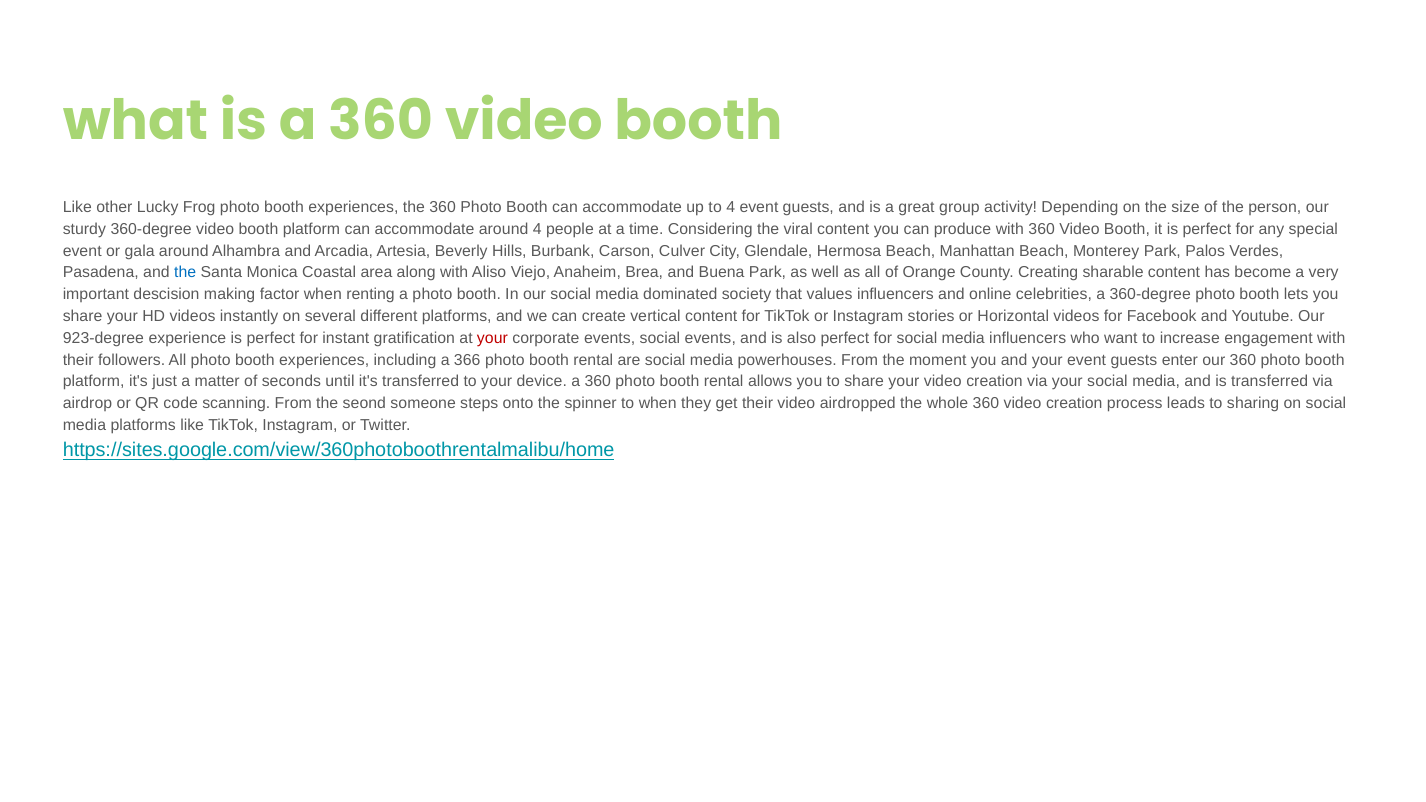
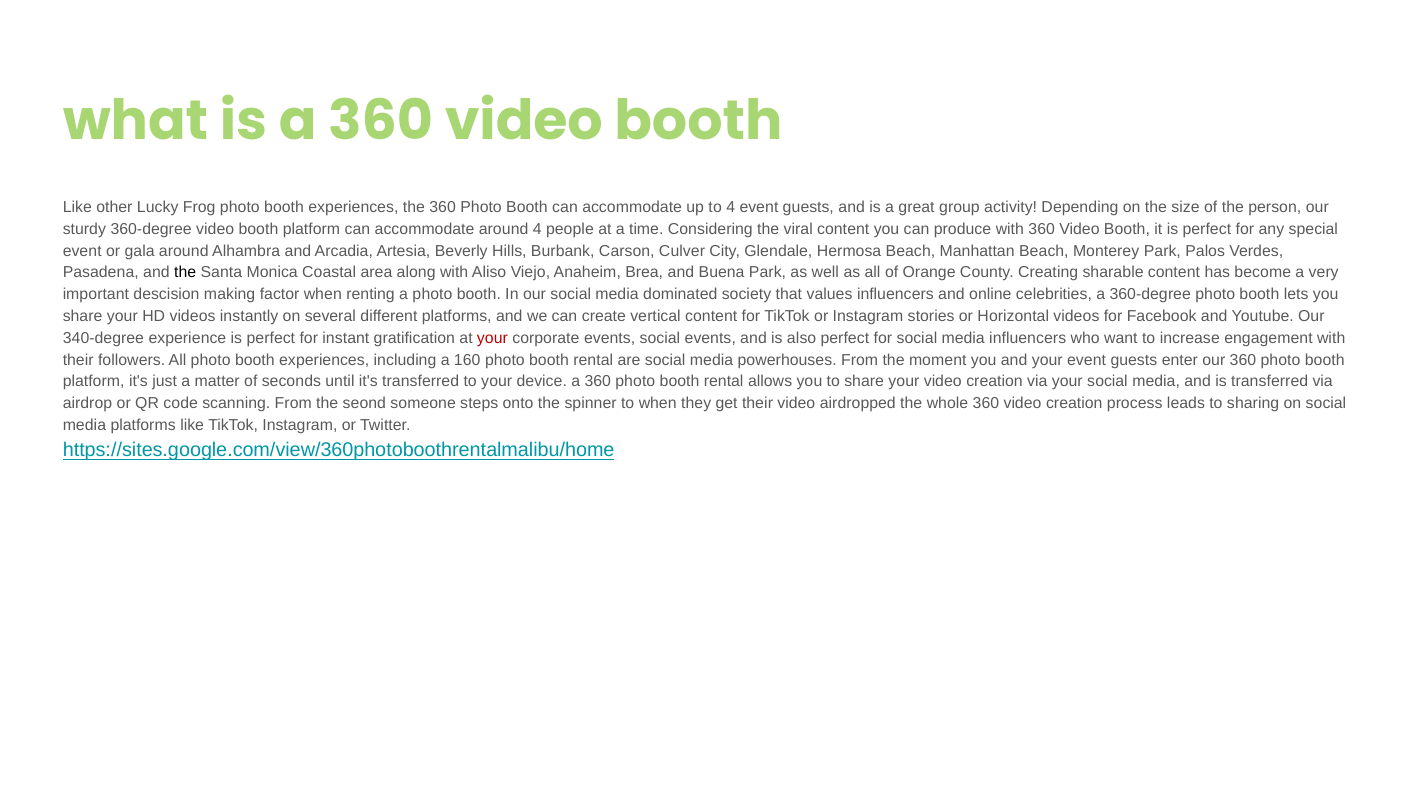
the colour: blue -> black (185, 273)
923-degree: 923-degree -> 340-degree (103, 338)
366: 366 -> 160 (467, 360)
